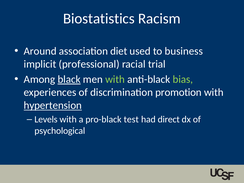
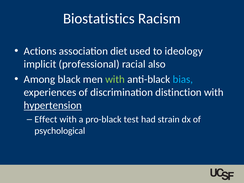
Around: Around -> Actions (40, 51)
business: business -> ideology (184, 51)
trial: trial -> also (157, 64)
black underline: present -> none (69, 79)
bias colour: light green -> light blue (183, 79)
promotion: promotion -> distinction (179, 92)
Levels: Levels -> Effect (46, 119)
direct: direct -> strain (169, 119)
